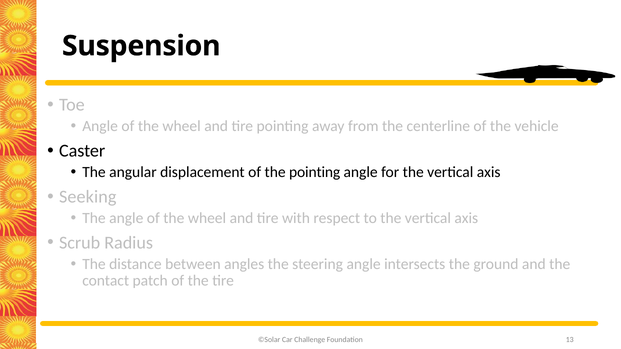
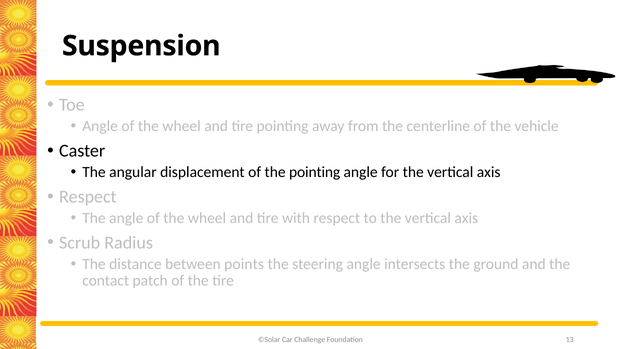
Seeking: Seeking -> Respect (88, 197)
angles: angles -> points (244, 264)
